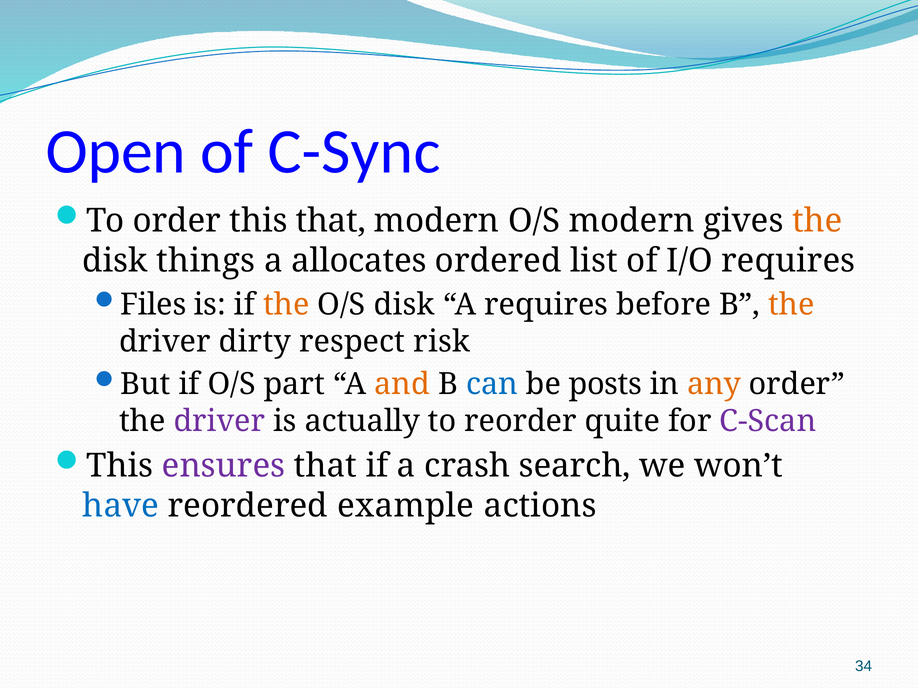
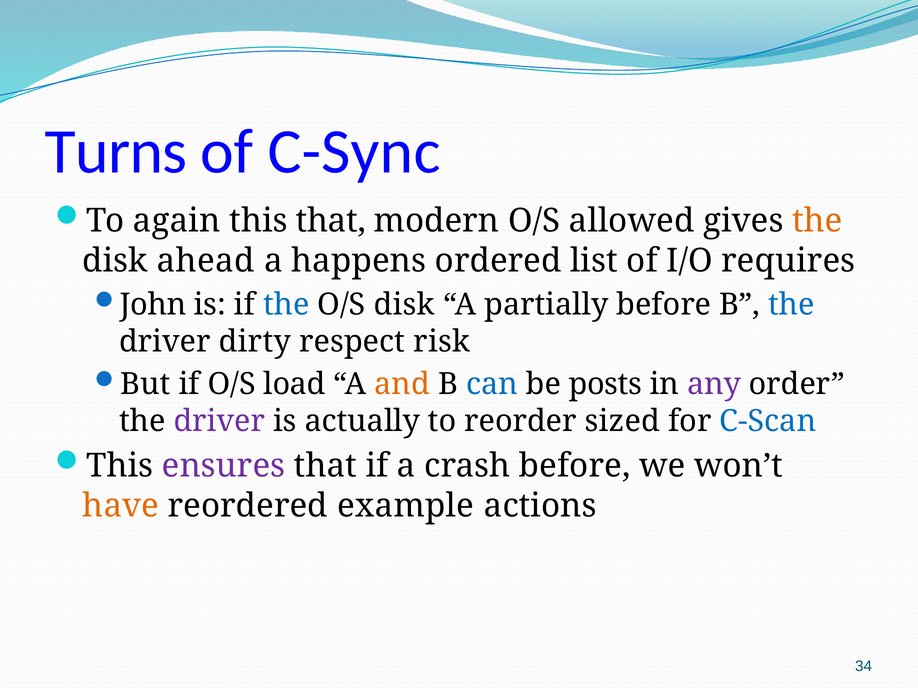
Open: Open -> Turns (116, 152)
To order: order -> again (177, 221)
O/S modern: modern -> allowed (632, 221)
things: things -> ahead (206, 261)
allocates: allocates -> happens (359, 261)
Files: Files -> John (153, 305)
the colour: orange -> blue (286, 305)
A requires: requires -> partially (546, 305)
the colour: orange -> blue (791, 305)
part: part -> load (295, 384)
any colour: orange -> purple (714, 384)
quite: quite -> sized (622, 421)
C-Scan colour: purple -> blue (768, 421)
crash search: search -> before (575, 466)
have colour: blue -> orange (121, 506)
